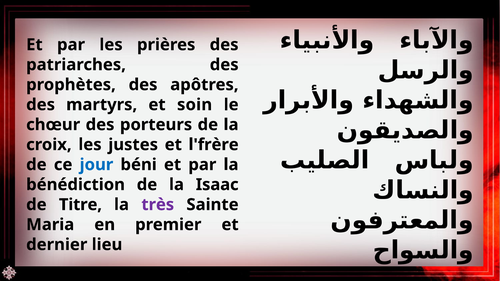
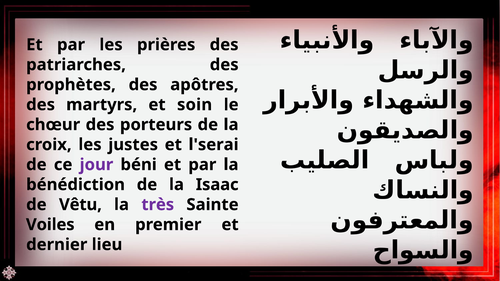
l'frère: l'frère -> l'serai (214, 145)
jour colour: blue -> purple (96, 165)
Titre: Titre -> Vêtu (80, 205)
Maria: Maria -> Voiles (50, 225)
